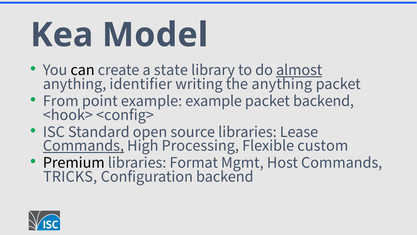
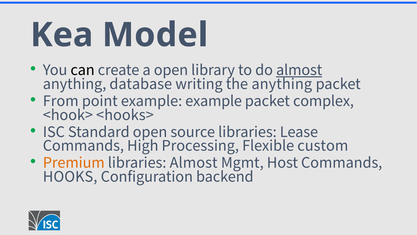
a state: state -> open (171, 70)
identifier: identifier -> database (141, 84)
packet backend: backend -> complex (324, 101)
<config>: <config> -> <hooks> (125, 115)
Commands underline: present -> none (83, 145)
Premium colour: black -> orange (74, 162)
libraries Format: Format -> Almost (194, 162)
TRICKS: TRICKS -> HOOKS (70, 176)
